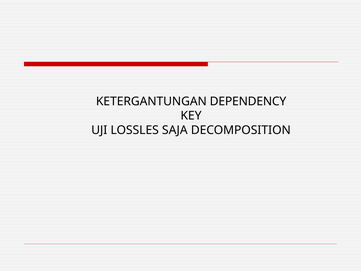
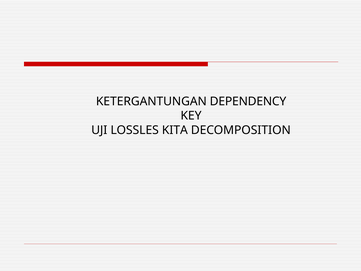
SAJA: SAJA -> KITA (175, 130)
